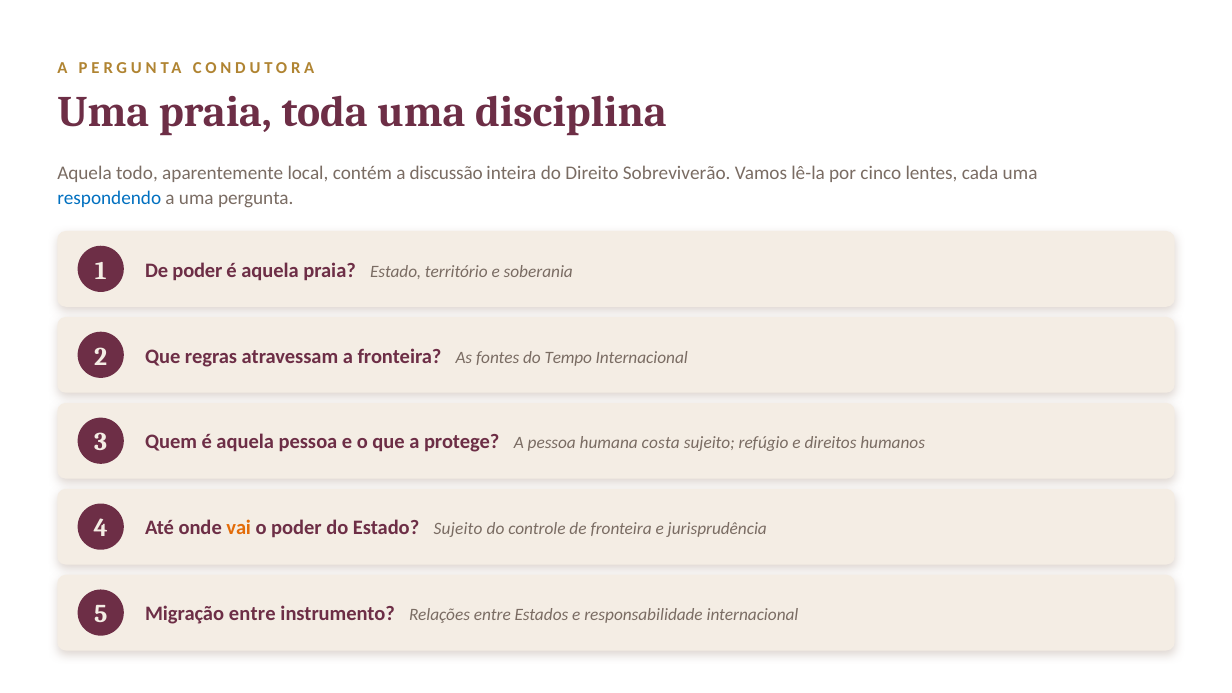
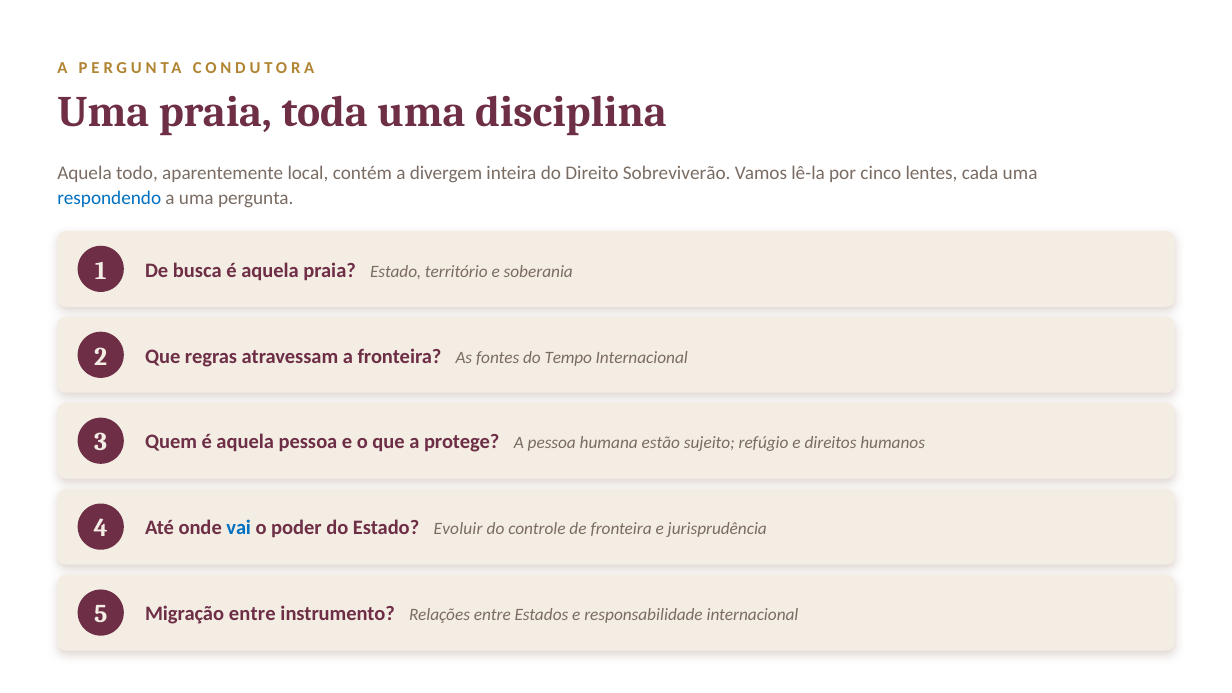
discussão: discussão -> divergem (446, 174)
De poder: poder -> busca (197, 270)
costa: costa -> estão (661, 443)
vai colour: orange -> blue (239, 528)
Estado Sujeito: Sujeito -> Evoluir (458, 529)
